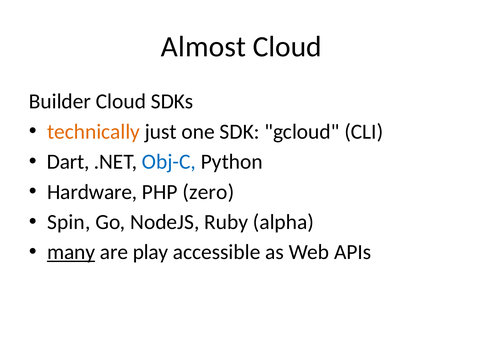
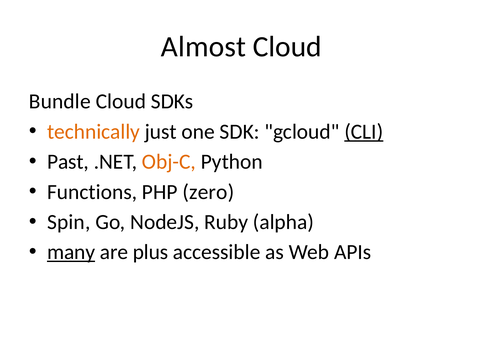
Builder: Builder -> Bundle (60, 101)
CLI underline: none -> present (364, 131)
Dart: Dart -> Past (68, 161)
Obj-C colour: blue -> orange (169, 161)
Hardware: Hardware -> Functions (92, 192)
play: play -> plus (151, 252)
